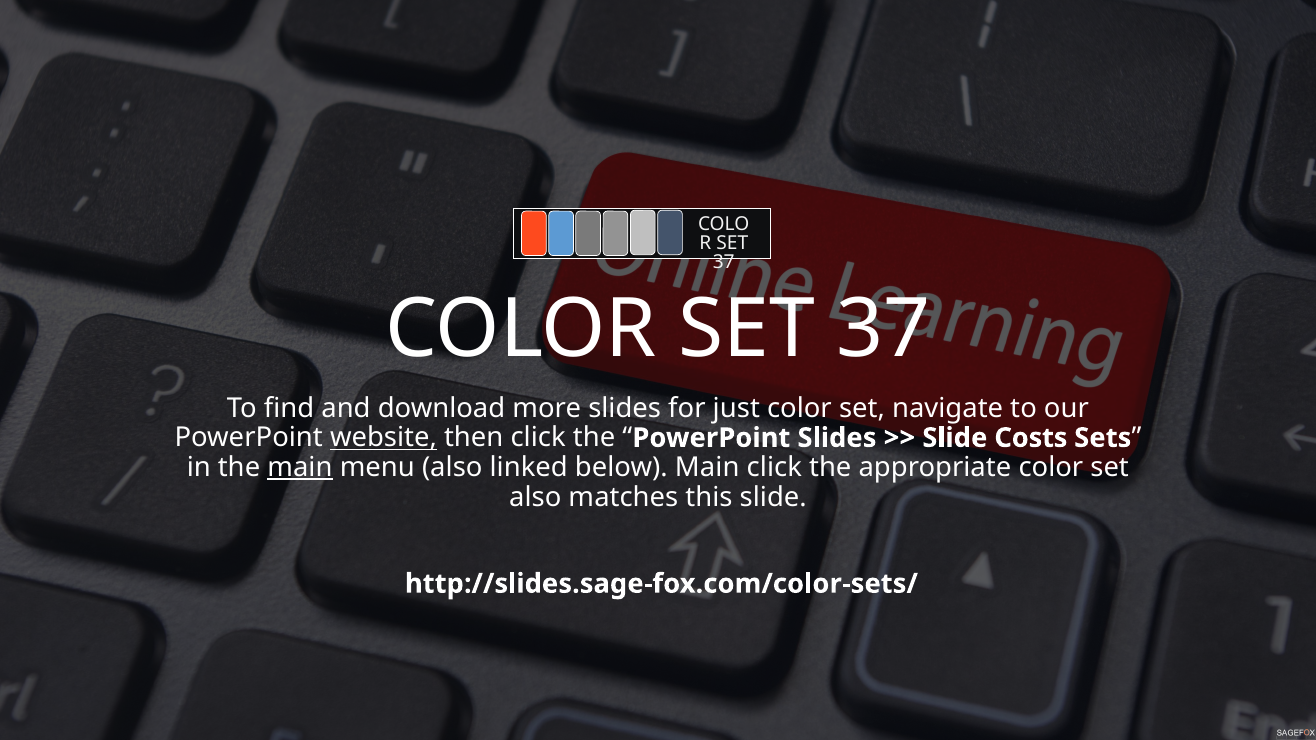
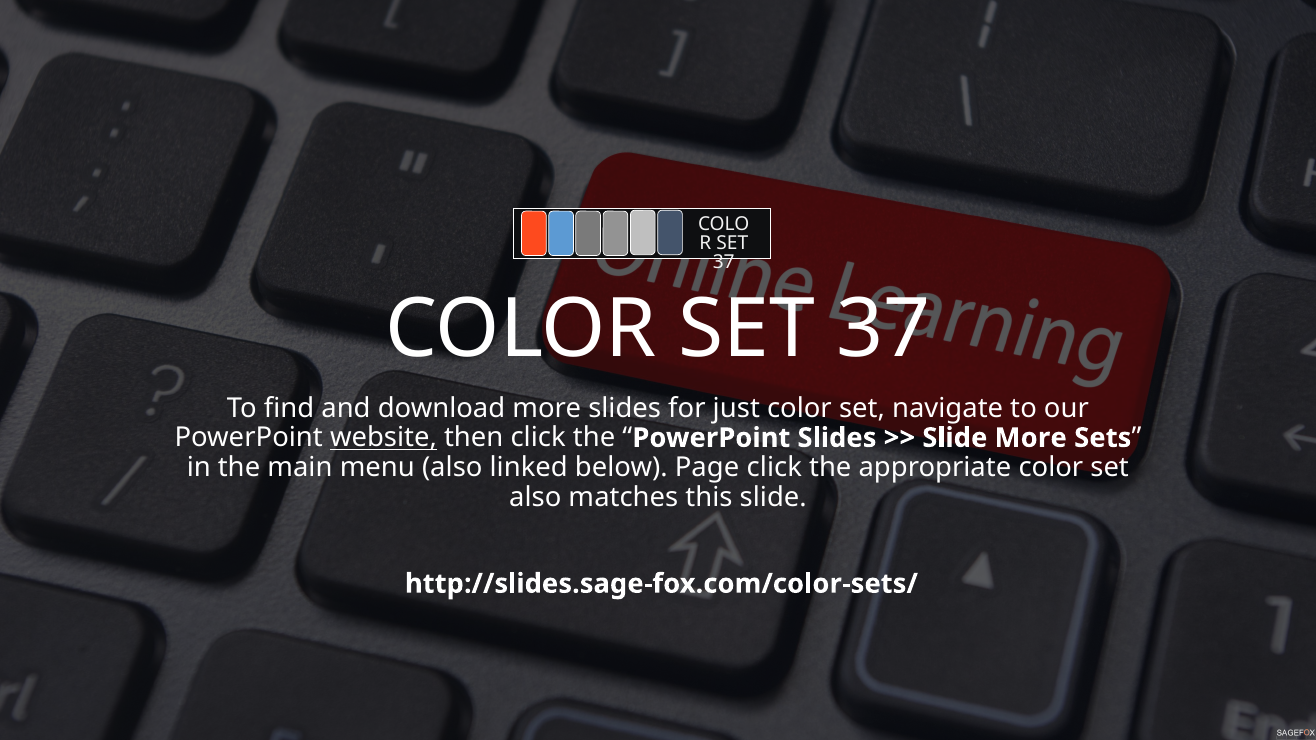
Slide Costs: Costs -> More (1031, 438)
main underline: present -> none (300, 468)
below Main: Main -> Page (707, 468)
